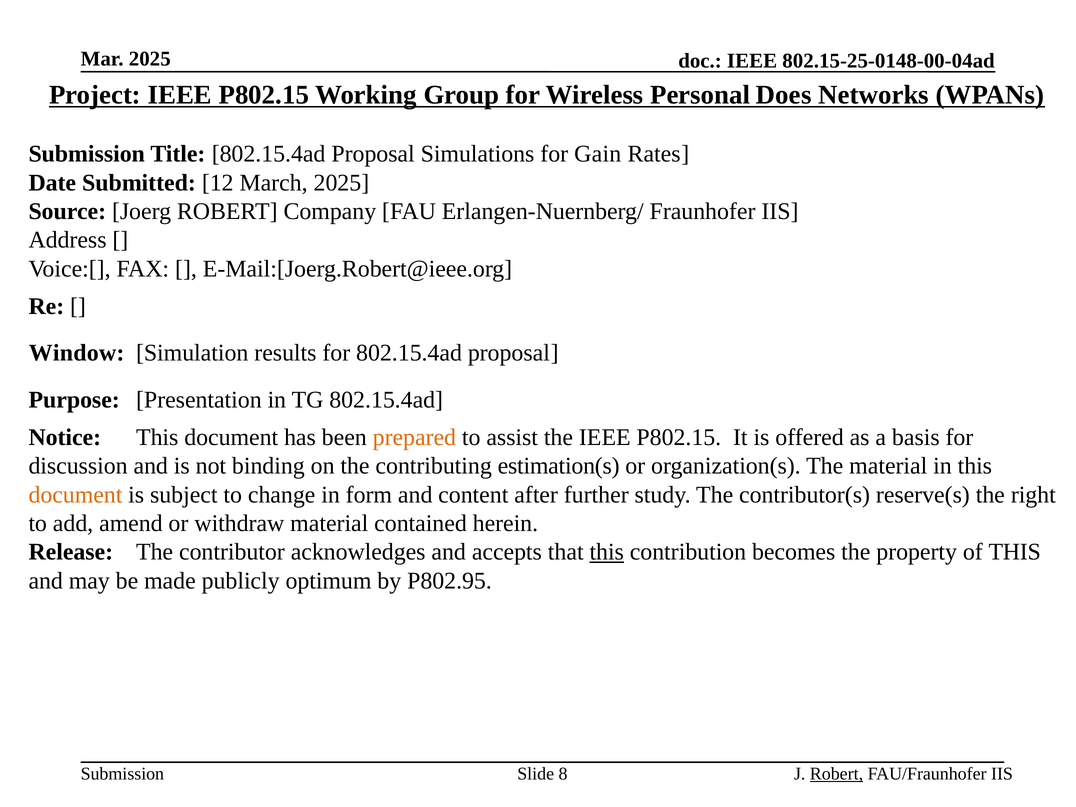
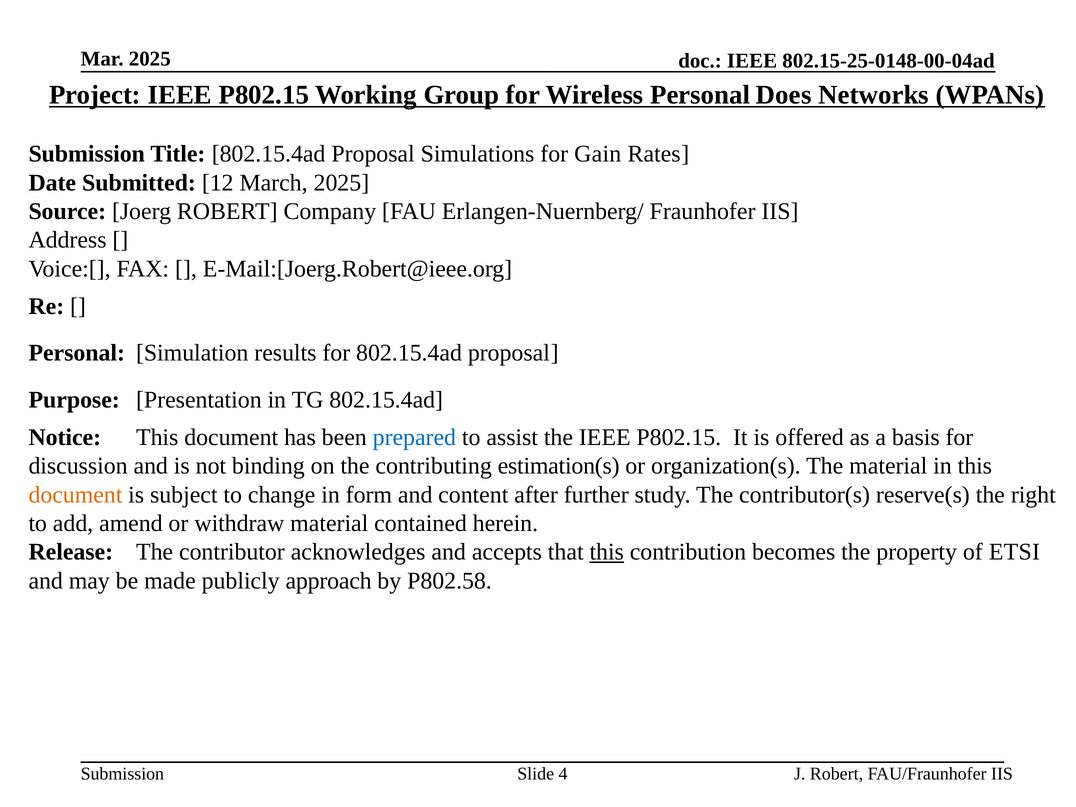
Window: Window -> Personal (77, 353)
prepared colour: orange -> blue (414, 437)
of THIS: THIS -> ETSI (1014, 552)
optimum: optimum -> approach (329, 581)
P802.95: P802.95 -> P802.58 (450, 581)
Robert underline: present -> none (836, 774)
8: 8 -> 4 (563, 774)
